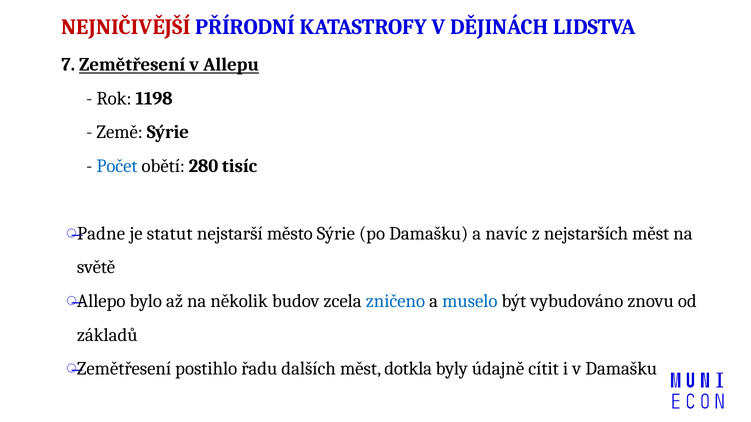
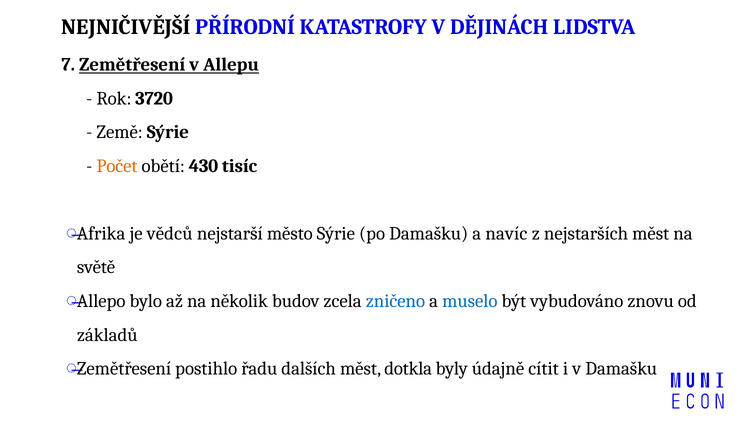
NEJNIČIVĚJŠÍ colour: red -> black (126, 27)
1198: 1198 -> 3720 (154, 99)
Počet colour: blue -> orange (117, 166)
280: 280 -> 430 (203, 166)
Padne: Padne -> Afrika (101, 234)
statut: statut -> vědců (170, 234)
